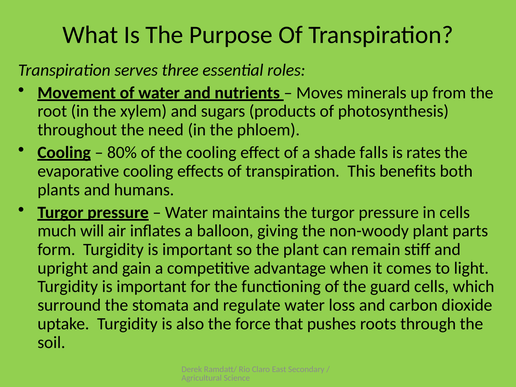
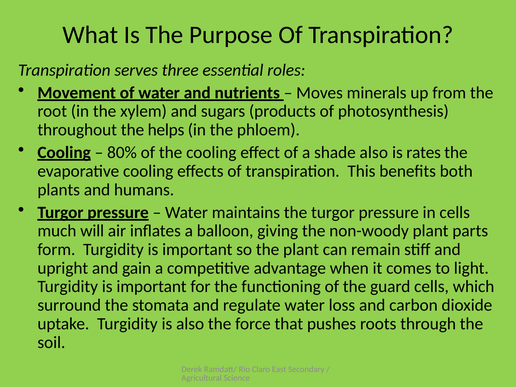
need: need -> helps (166, 130)
shade falls: falls -> also (374, 153)
